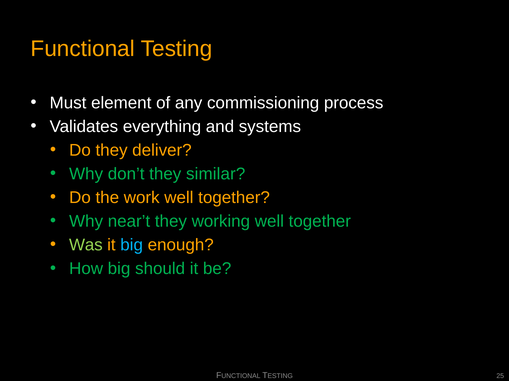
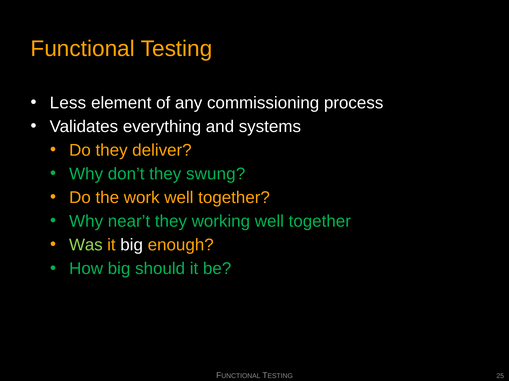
Must: Must -> Less (68, 103)
similar: similar -> swung (216, 174)
big colour: light blue -> white (132, 245)
